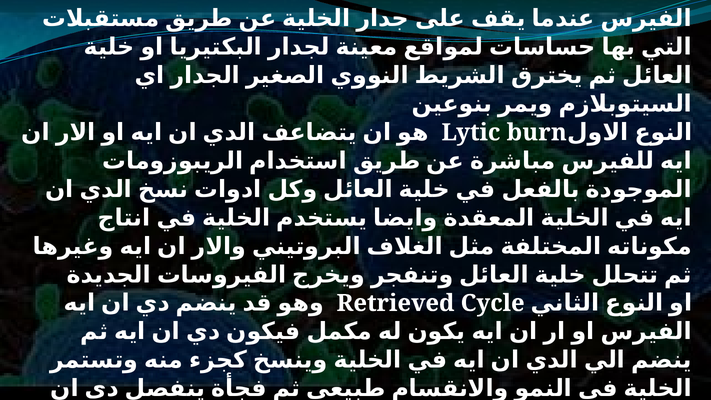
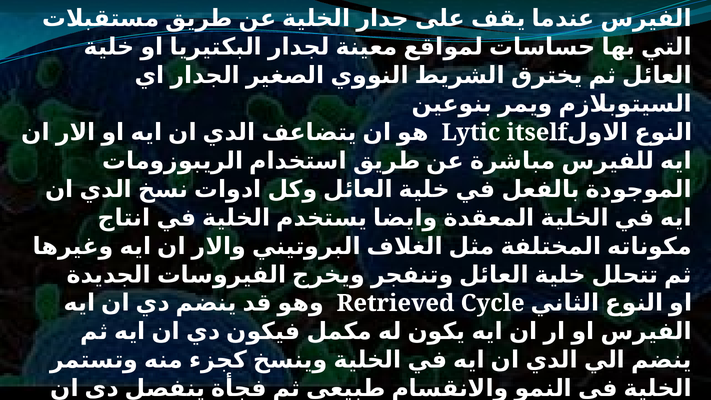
burn: burn -> itself (537, 132)
